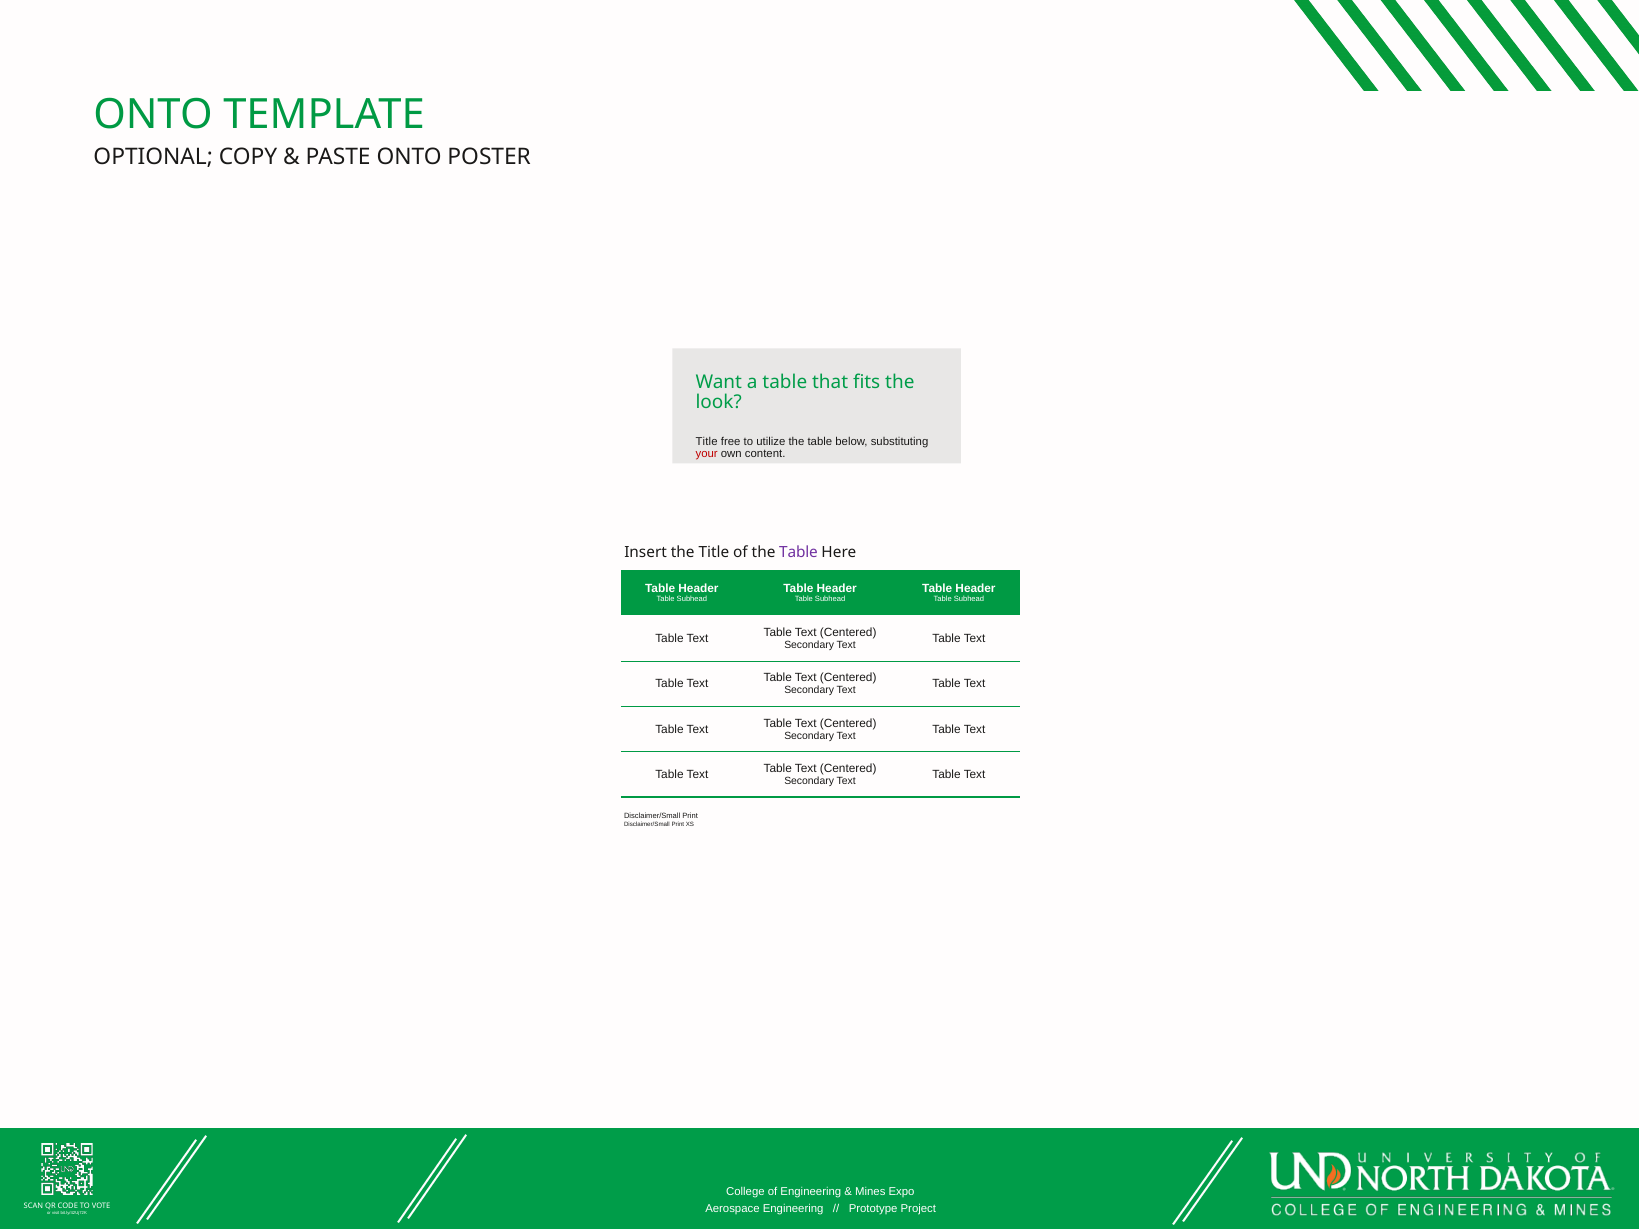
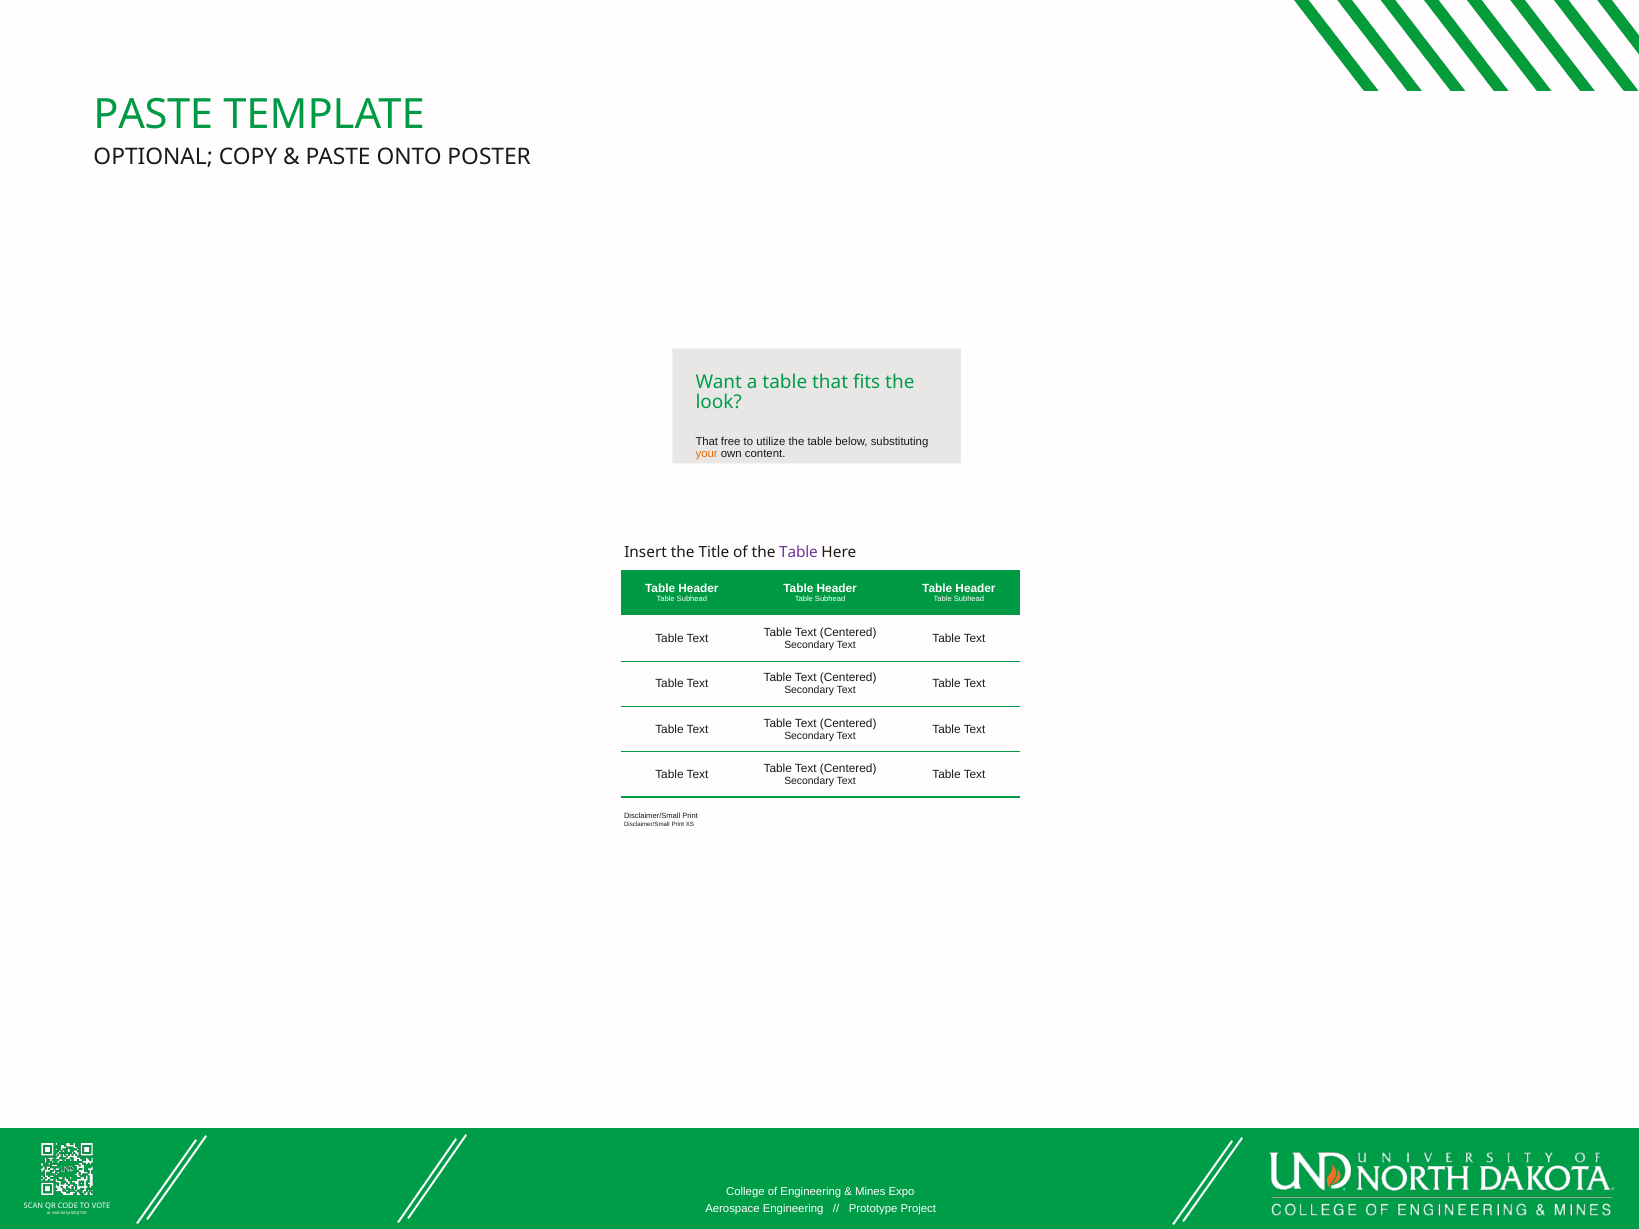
ONTO: ONTO -> PASTE (153, 115)
Title: Title -> That (707, 442)
your colour: red -> orange (707, 454)
